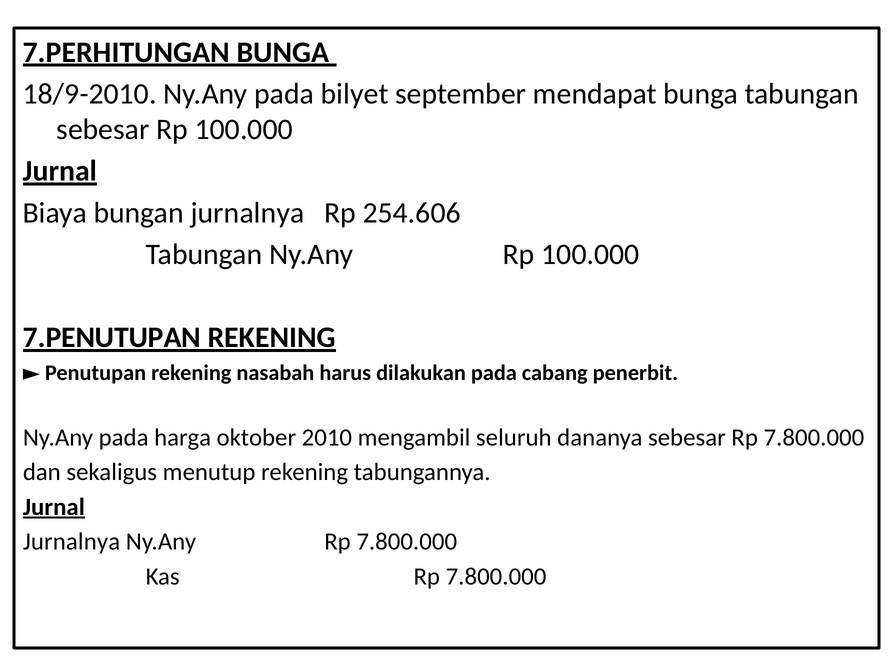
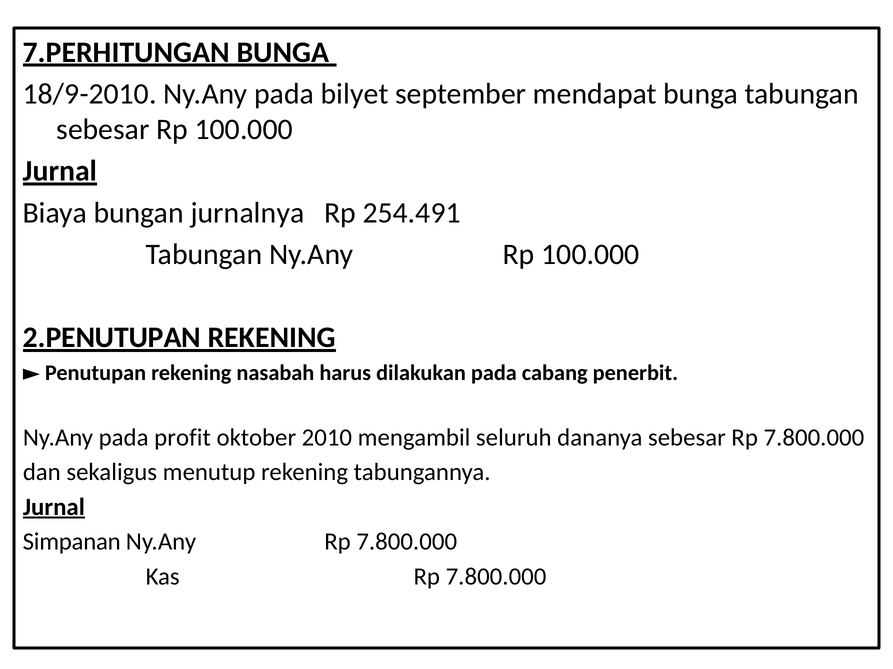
254.606: 254.606 -> 254.491 (412, 213)
7.PENUTUPAN: 7.PENUTUPAN -> 2.PENUTUPAN (112, 338)
harga: harga -> profit (183, 438)
Jurnalnya: Jurnalnya -> Simpanan (72, 542)
